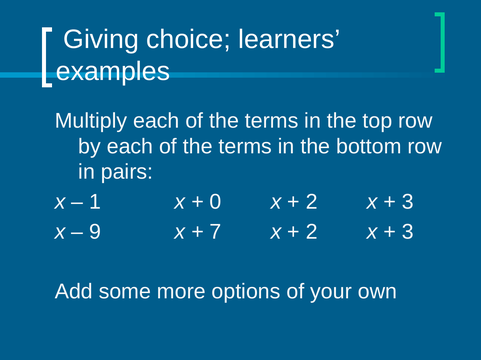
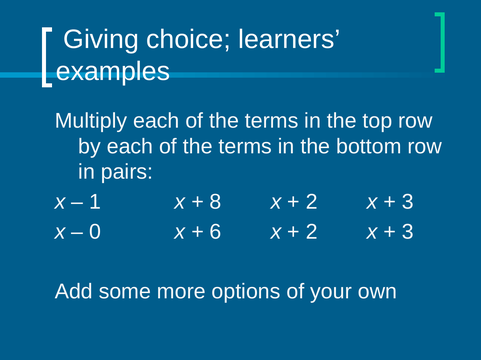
0: 0 -> 8 (215, 202)
9: 9 -> 0 (95, 232)
7: 7 -> 6 (215, 232)
